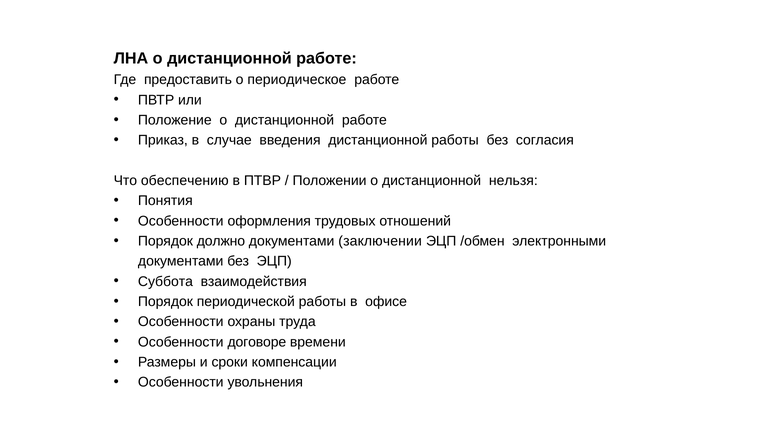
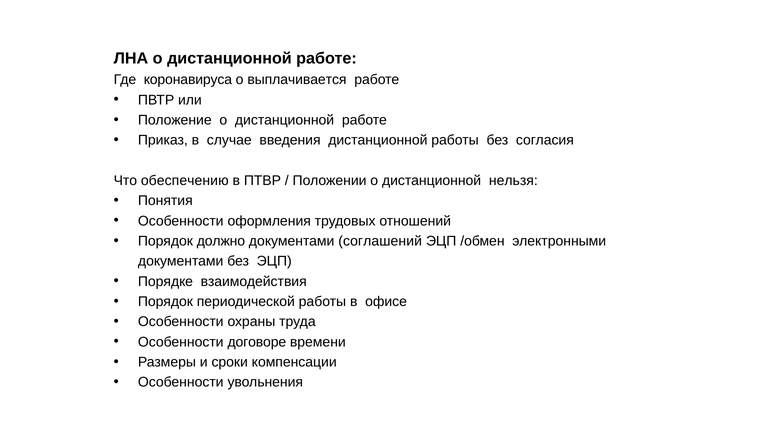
предоставить: предоставить -> коронавируса (188, 80)
периодическое: периодическое -> выплачивается (297, 80)
заключении: заключении -> соглашений (380, 241)
Суббота: Суббота -> Порядке (165, 281)
